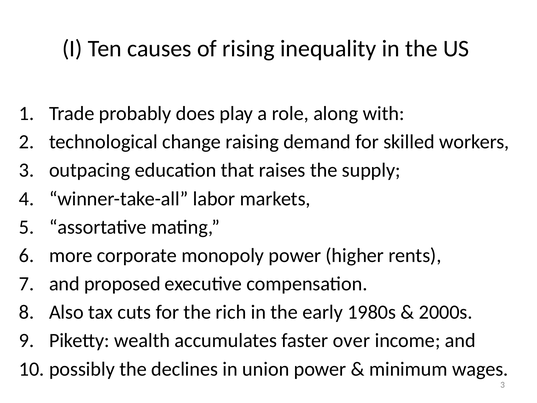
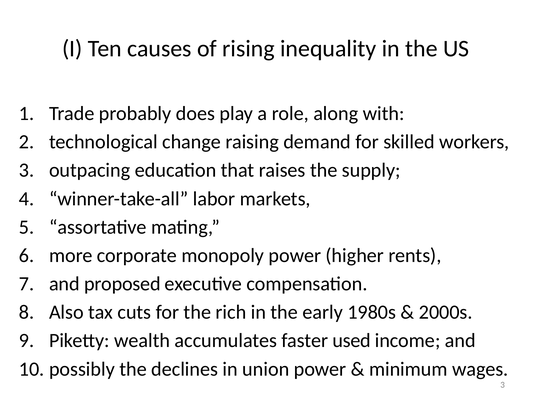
over: over -> used (352, 340)
